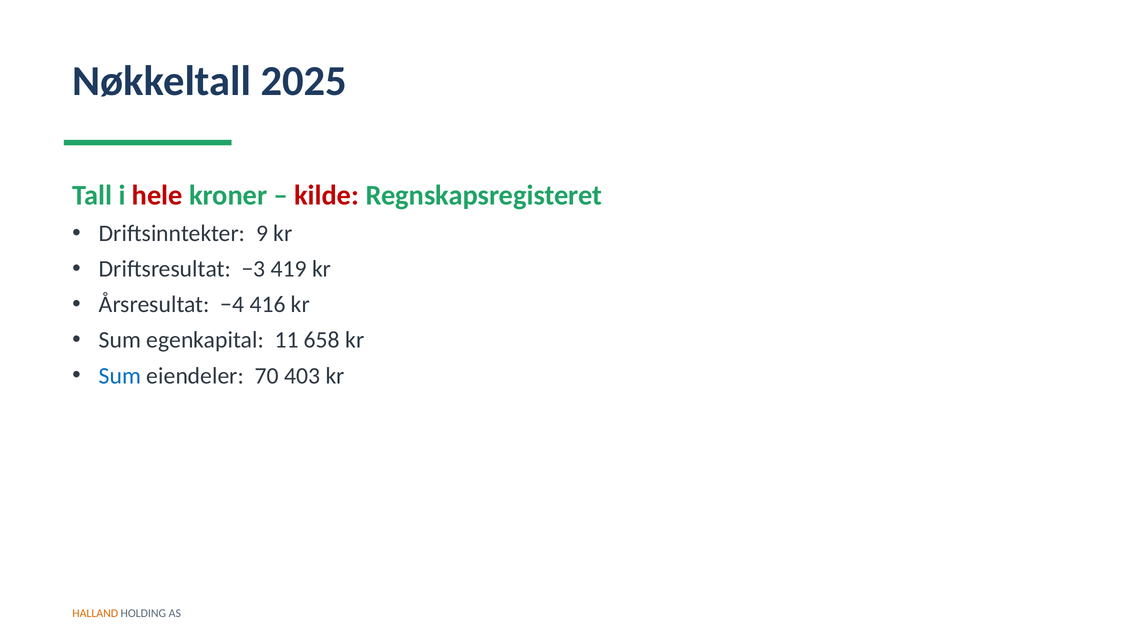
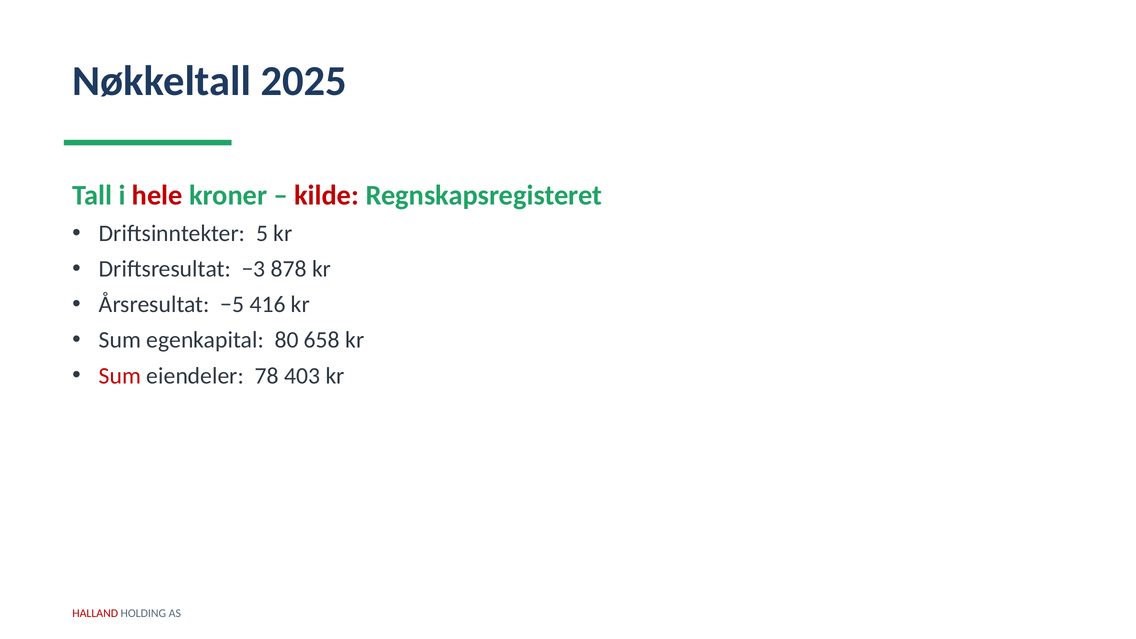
9: 9 -> 5 (262, 234)
419: 419 -> 878 (289, 269)
−4: −4 -> −5 (232, 305)
11: 11 -> 80 (287, 340)
Sum colour: blue -> red (120, 376)
70: 70 -> 78 (267, 376)
HALLAND colour: orange -> red (95, 613)
